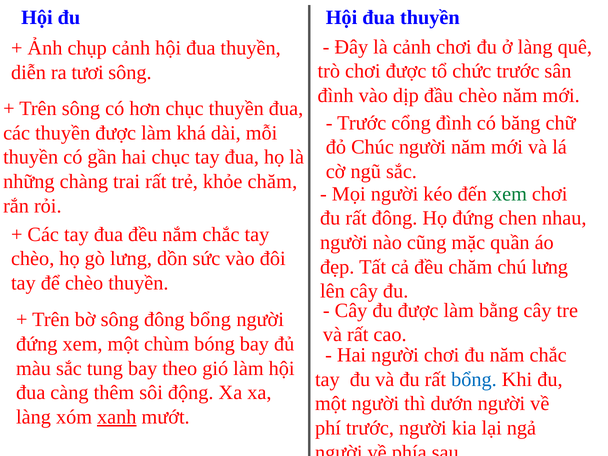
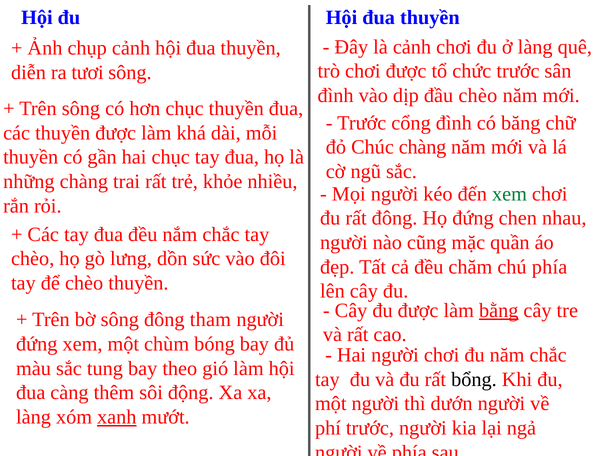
Chúc người: người -> chàng (423, 147)
khỏe chăm: chăm -> nhiều (272, 182)
chú lưng: lưng -> phía (550, 267)
bằng underline: none -> present (499, 310)
đông bổng: bổng -> tham (210, 320)
bổng colour: blue -> black (474, 379)
